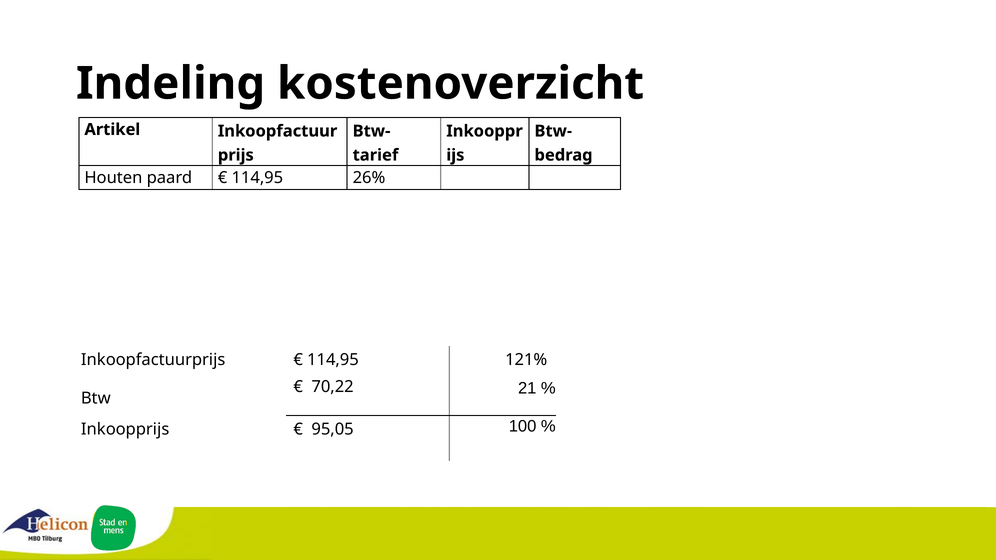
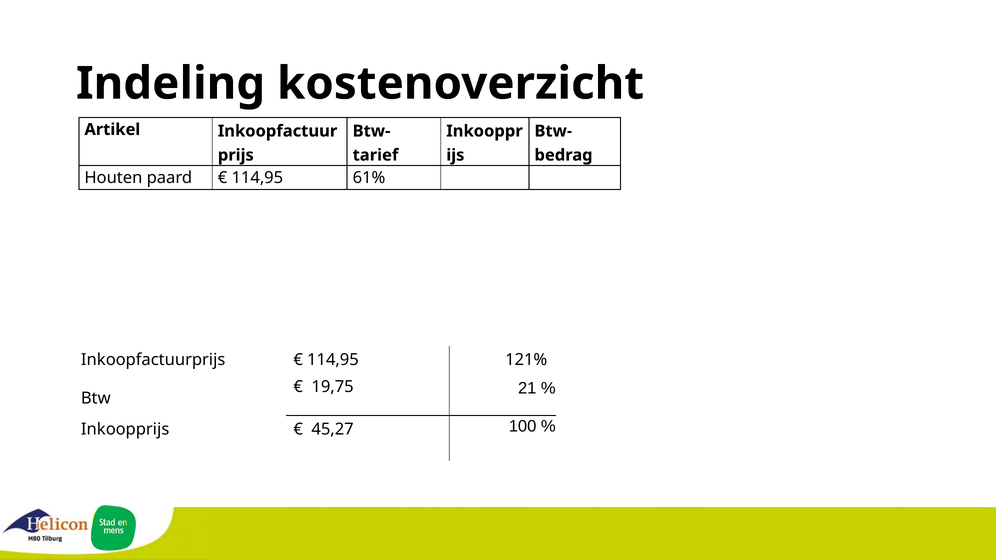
26%: 26% -> 61% (369, 178)
70,22: 70,22 -> 19,75 (333, 387)
95,05: 95,05 -> 45,27 (333, 429)
